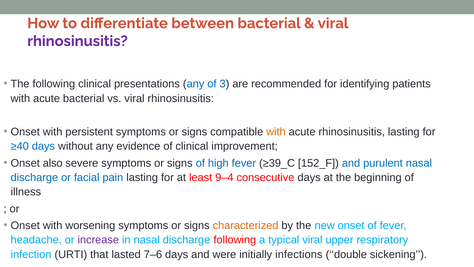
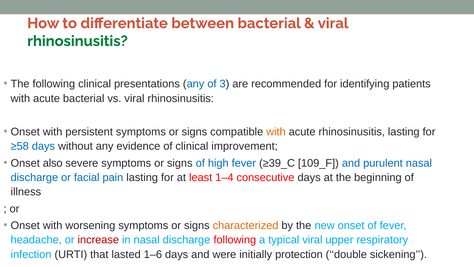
rhinosinusitis colour: purple -> green (78, 41)
≥40: ≥40 -> ≥58 (20, 146)
152_F: 152_F -> 109_F (318, 163)
9–4: 9–4 -> 1–4 (224, 177)
increase colour: purple -> red (98, 240)
7–6: 7–6 -> 1–6 (153, 254)
infections: infections -> protection (299, 254)
